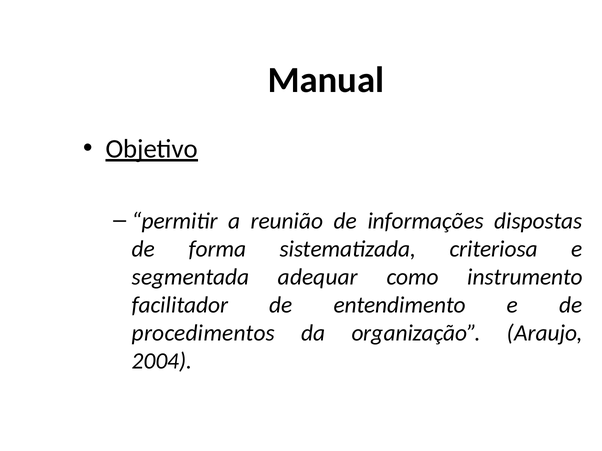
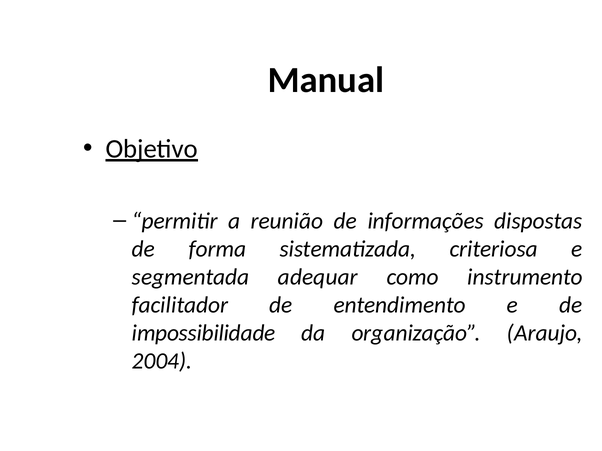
procedimentos: procedimentos -> impossibilidade (204, 334)
